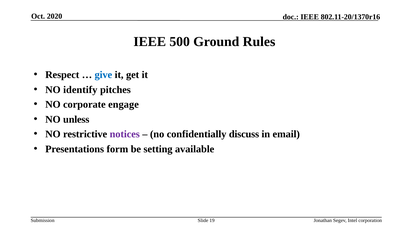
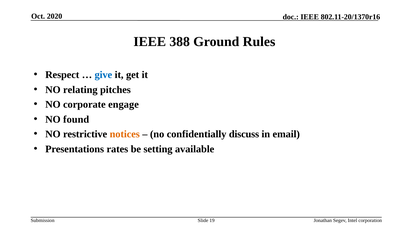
500: 500 -> 388 (180, 42)
identify: identify -> relating (80, 90)
unless: unless -> found (76, 119)
notices colour: purple -> orange (125, 134)
form: form -> rates (117, 149)
